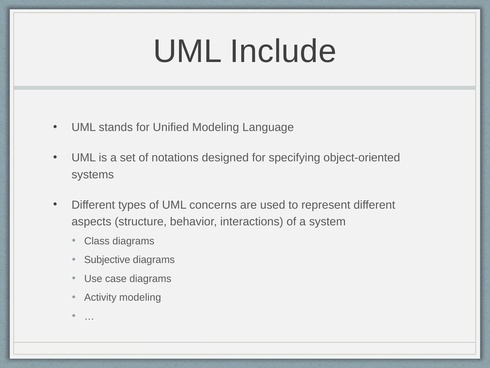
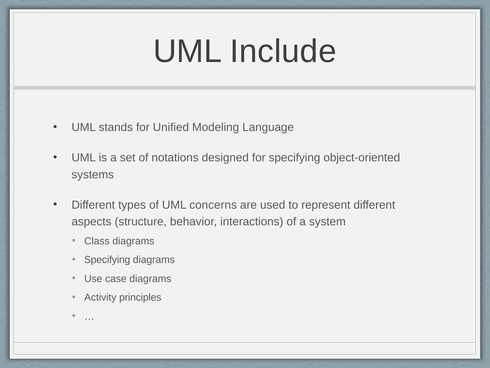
Subjective: Subjective -> Specifying (107, 260)
Activity modeling: modeling -> principles (140, 297)
